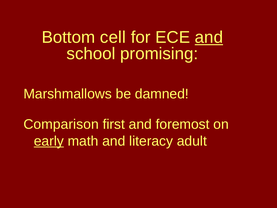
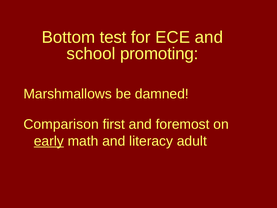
cell: cell -> test (113, 37)
and underline: present -> none (209, 37)
promising: promising -> promoting (159, 54)
